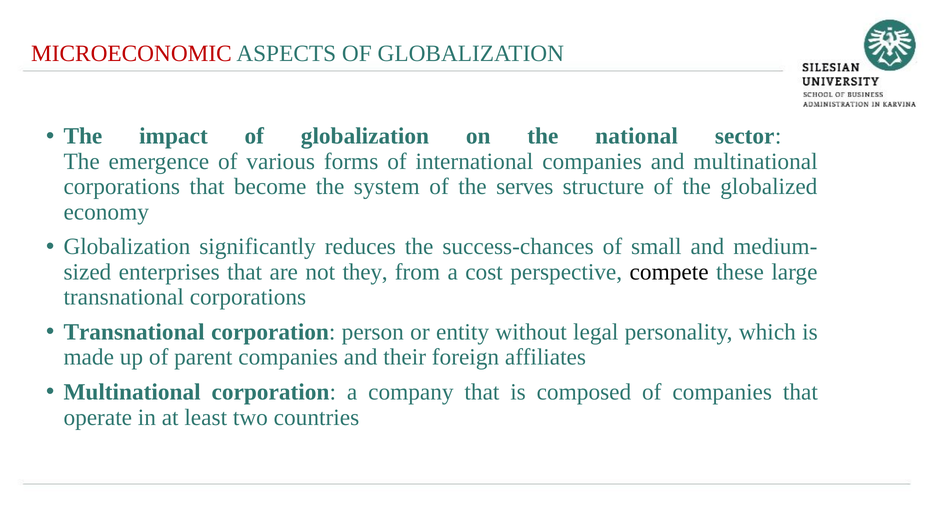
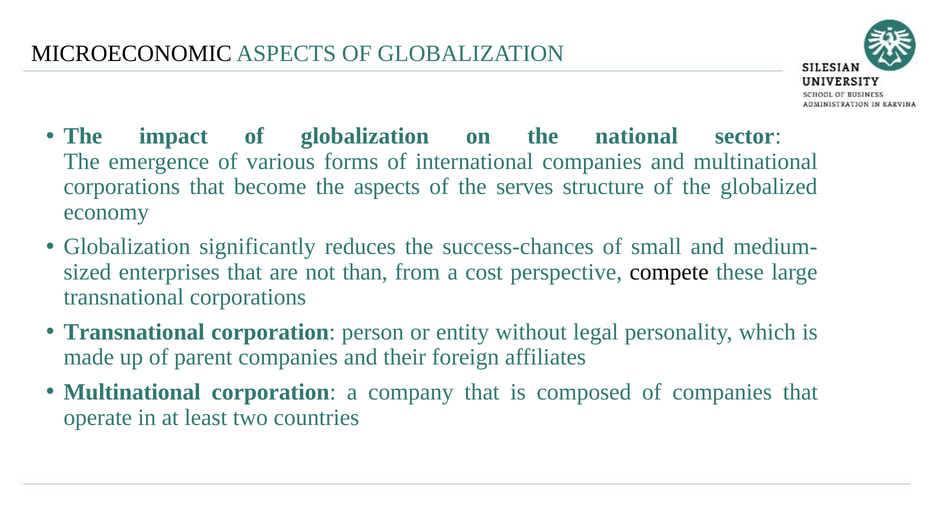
MICROECONOMIC colour: red -> black (131, 53)
the system: system -> aspects (387, 187)
they: they -> than (365, 272)
